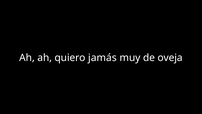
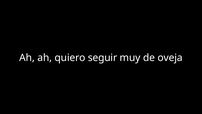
jamás: jamás -> seguir (103, 58)
